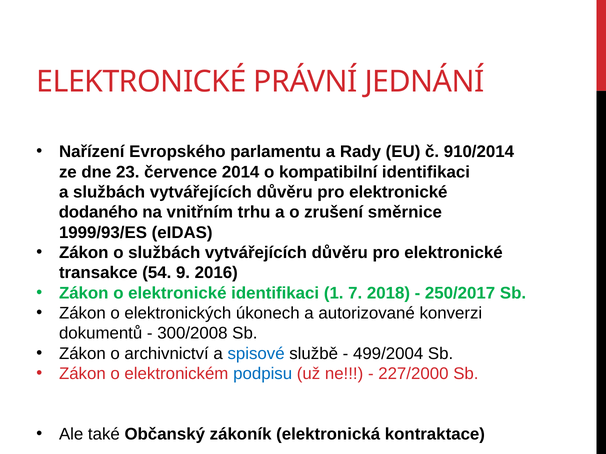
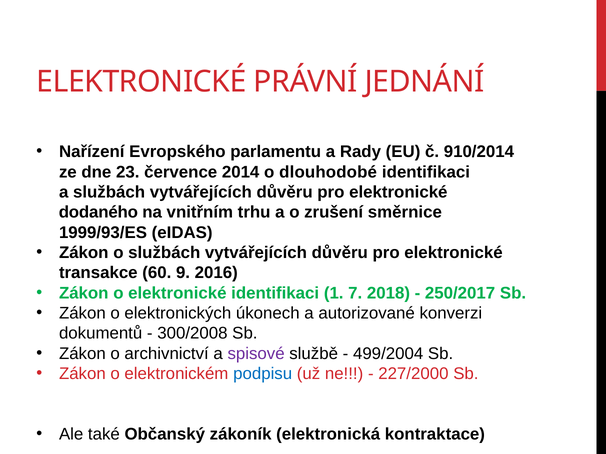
kompatibilní: kompatibilní -> dlouhodobé (328, 172)
54: 54 -> 60 (157, 273)
spisové colour: blue -> purple (256, 354)
